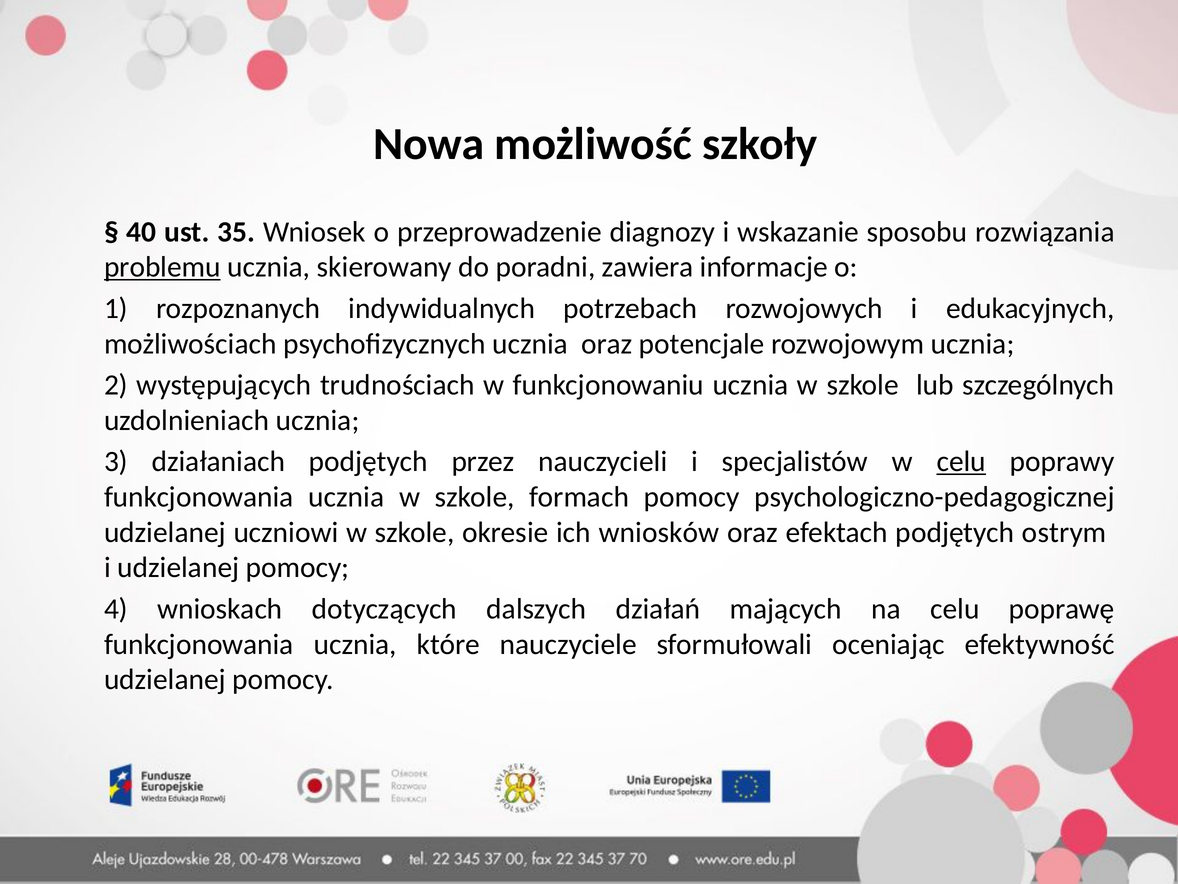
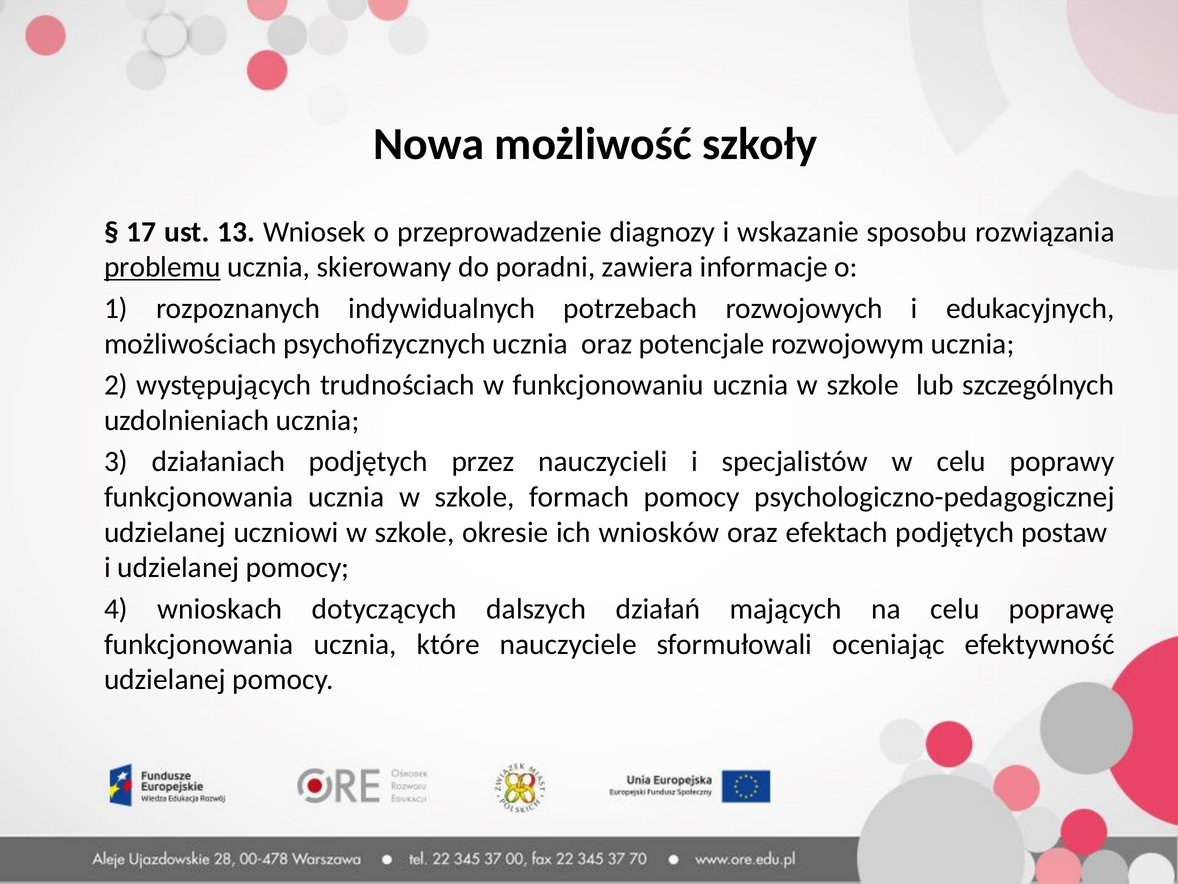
40: 40 -> 17 (141, 232)
35: 35 -> 13 (236, 232)
celu underline: present -> none (961, 461)
ostrym: ostrym -> postaw (1064, 532)
